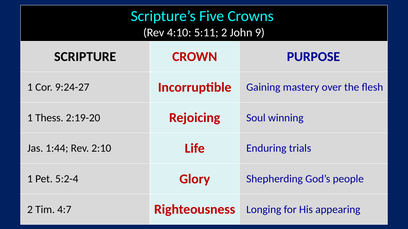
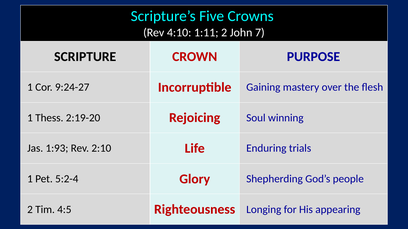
5:11: 5:11 -> 1:11 (206, 33)
9: 9 -> 7 (260, 33)
1:44: 1:44 -> 1:93 (57, 149)
4:7: 4:7 -> 4:5 (64, 210)
